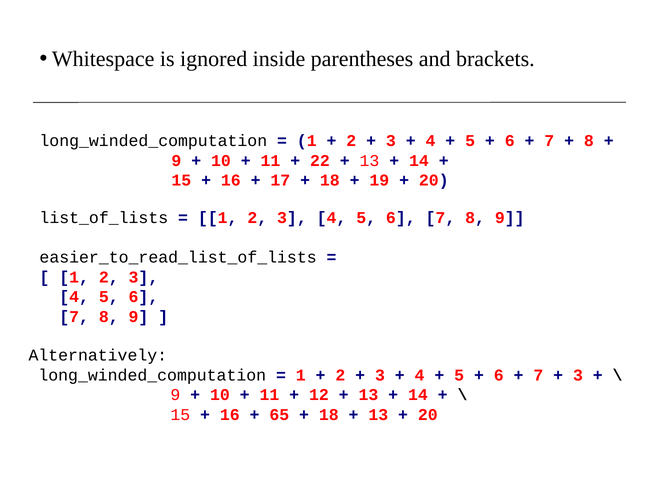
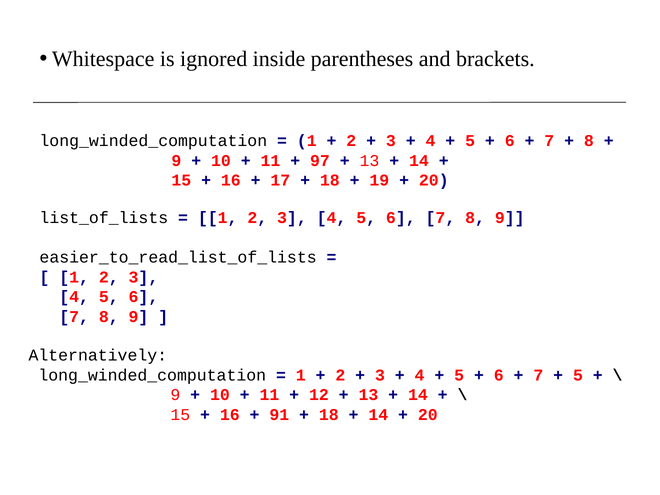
22: 22 -> 97 (320, 161)
3: 3 -> 5 (578, 375)
65: 65 -> 91 (279, 415)
13: 13 -> 14 (378, 415)
